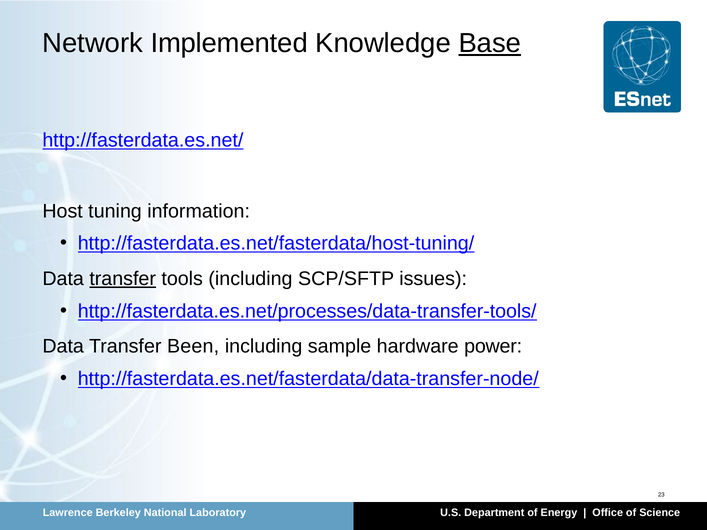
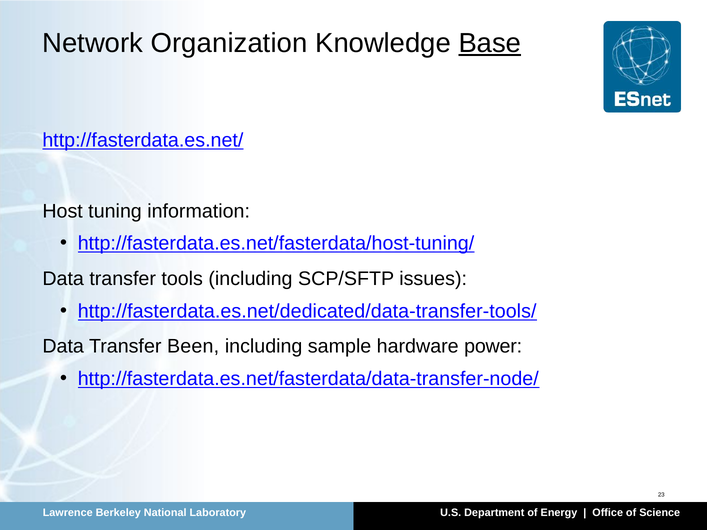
Implemented: Implemented -> Organization (229, 43)
transfer underline: present -> none (123, 279)
http://fasterdata.es.net/processes/data-transfer-tools/: http://fasterdata.es.net/processes/data-transfer-tools/ -> http://fasterdata.es.net/dedicated/data-transfer-tools/ (307, 311)
